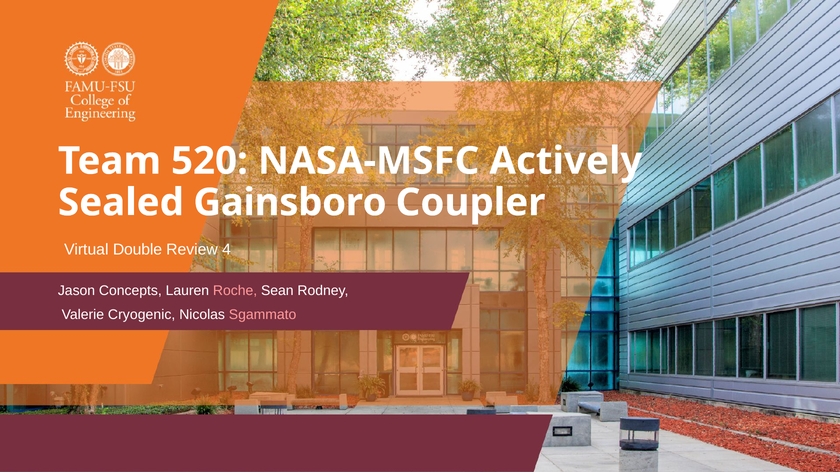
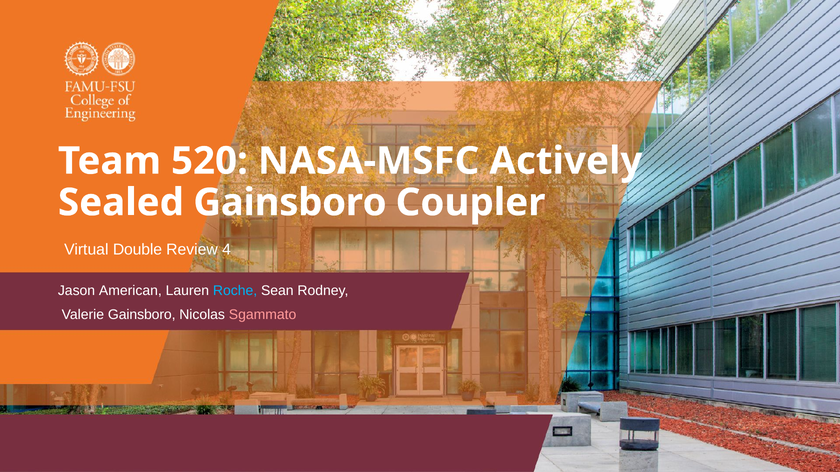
Concepts: Concepts -> American (130, 291)
Roche colour: pink -> light blue (235, 291)
Valerie Cryogenic: Cryogenic -> Gainsboro (142, 315)
